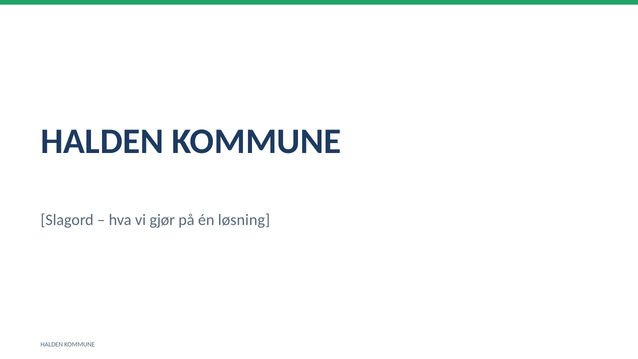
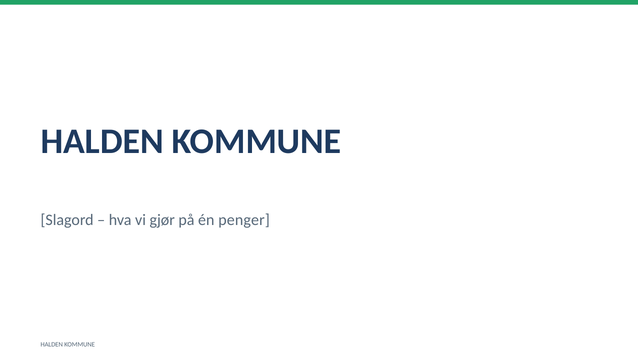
løsning: løsning -> penger (244, 220)
